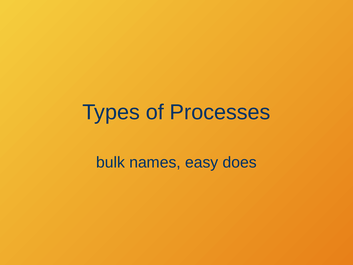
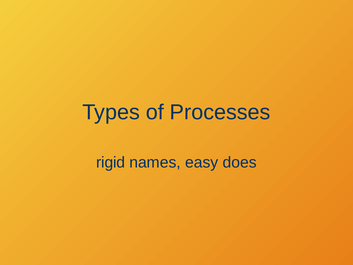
bulk: bulk -> rigid (111, 162)
